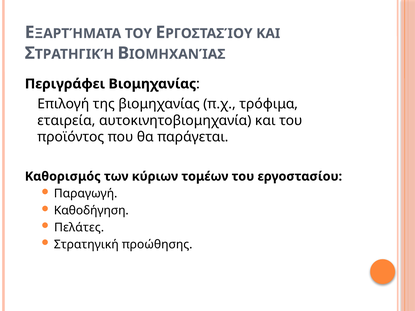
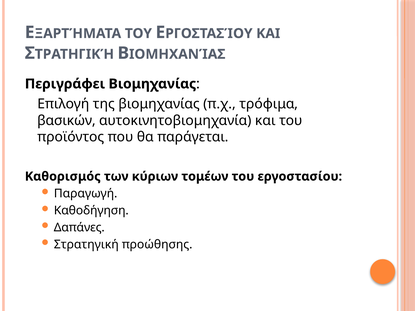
εταιρεία: εταιρεία -> βασικών (66, 121)
Πελάτες: Πελάτες -> Δαπάνες (79, 228)
